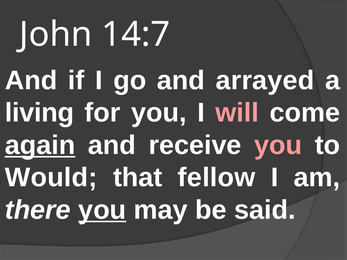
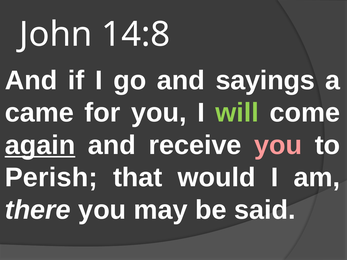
14:7: 14:7 -> 14:8 (136, 35)
arrayed: arrayed -> sayings (265, 81)
living: living -> came (39, 113)
will colour: pink -> light green (237, 113)
Would: Would -> Perish (51, 178)
fellow: fellow -> would (217, 178)
you underline: present -> none (102, 210)
